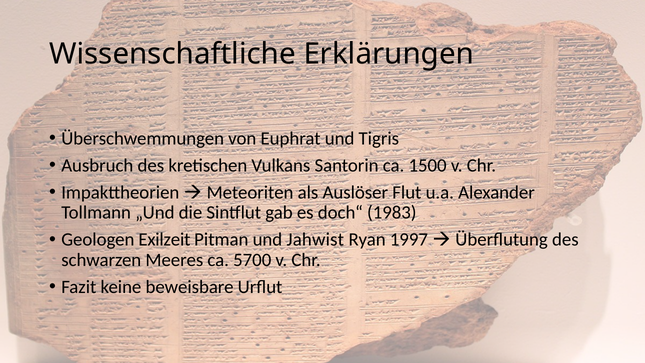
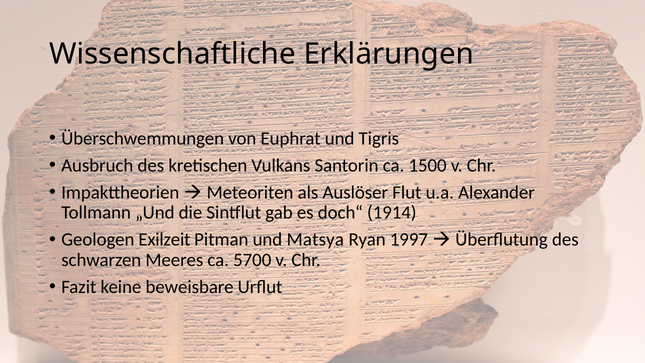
1983: 1983 -> 1914 (392, 213)
Jahwist: Jahwist -> Matsya (315, 240)
